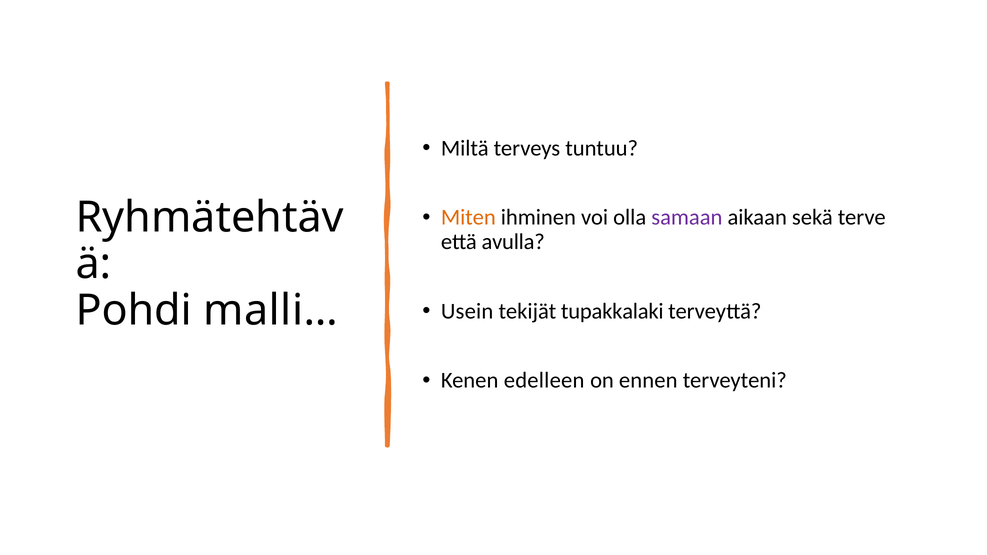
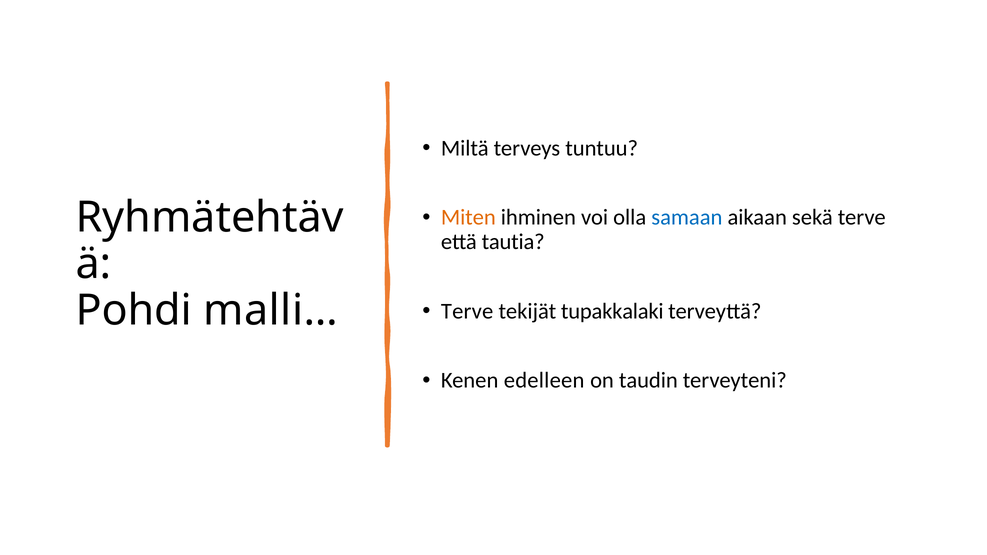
samaan colour: purple -> blue (687, 218)
avulla: avulla -> tautia (513, 242)
Usein: Usein -> Terve (467, 311)
ennen: ennen -> taudin (648, 381)
